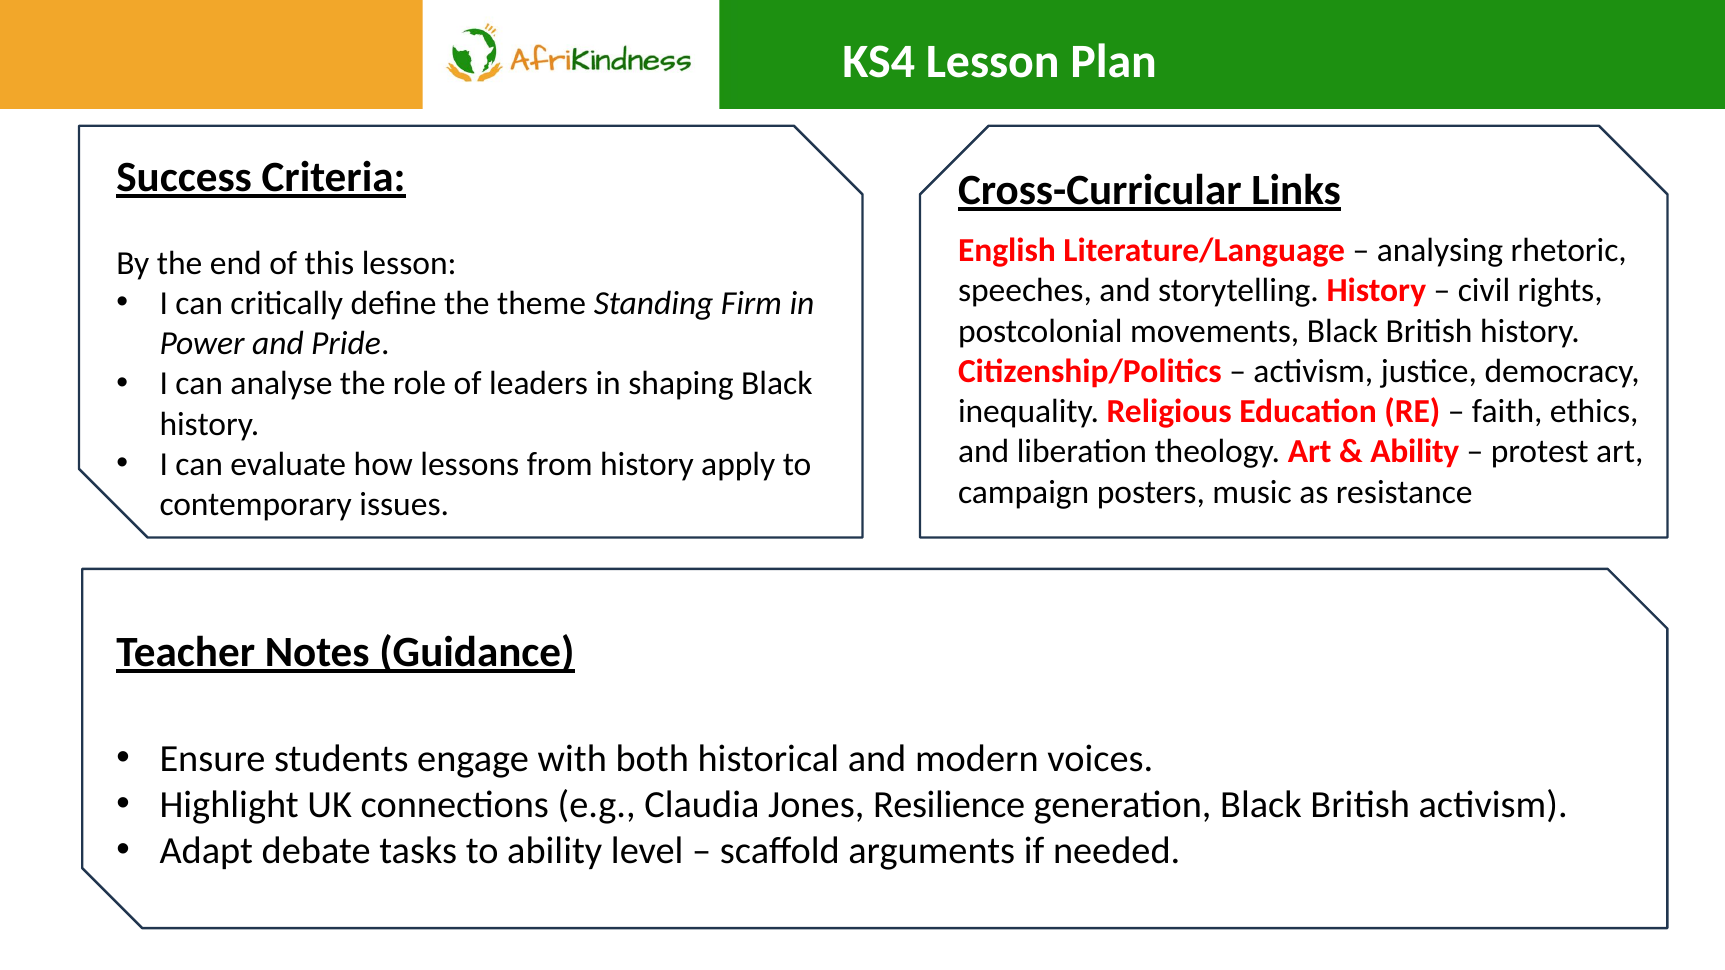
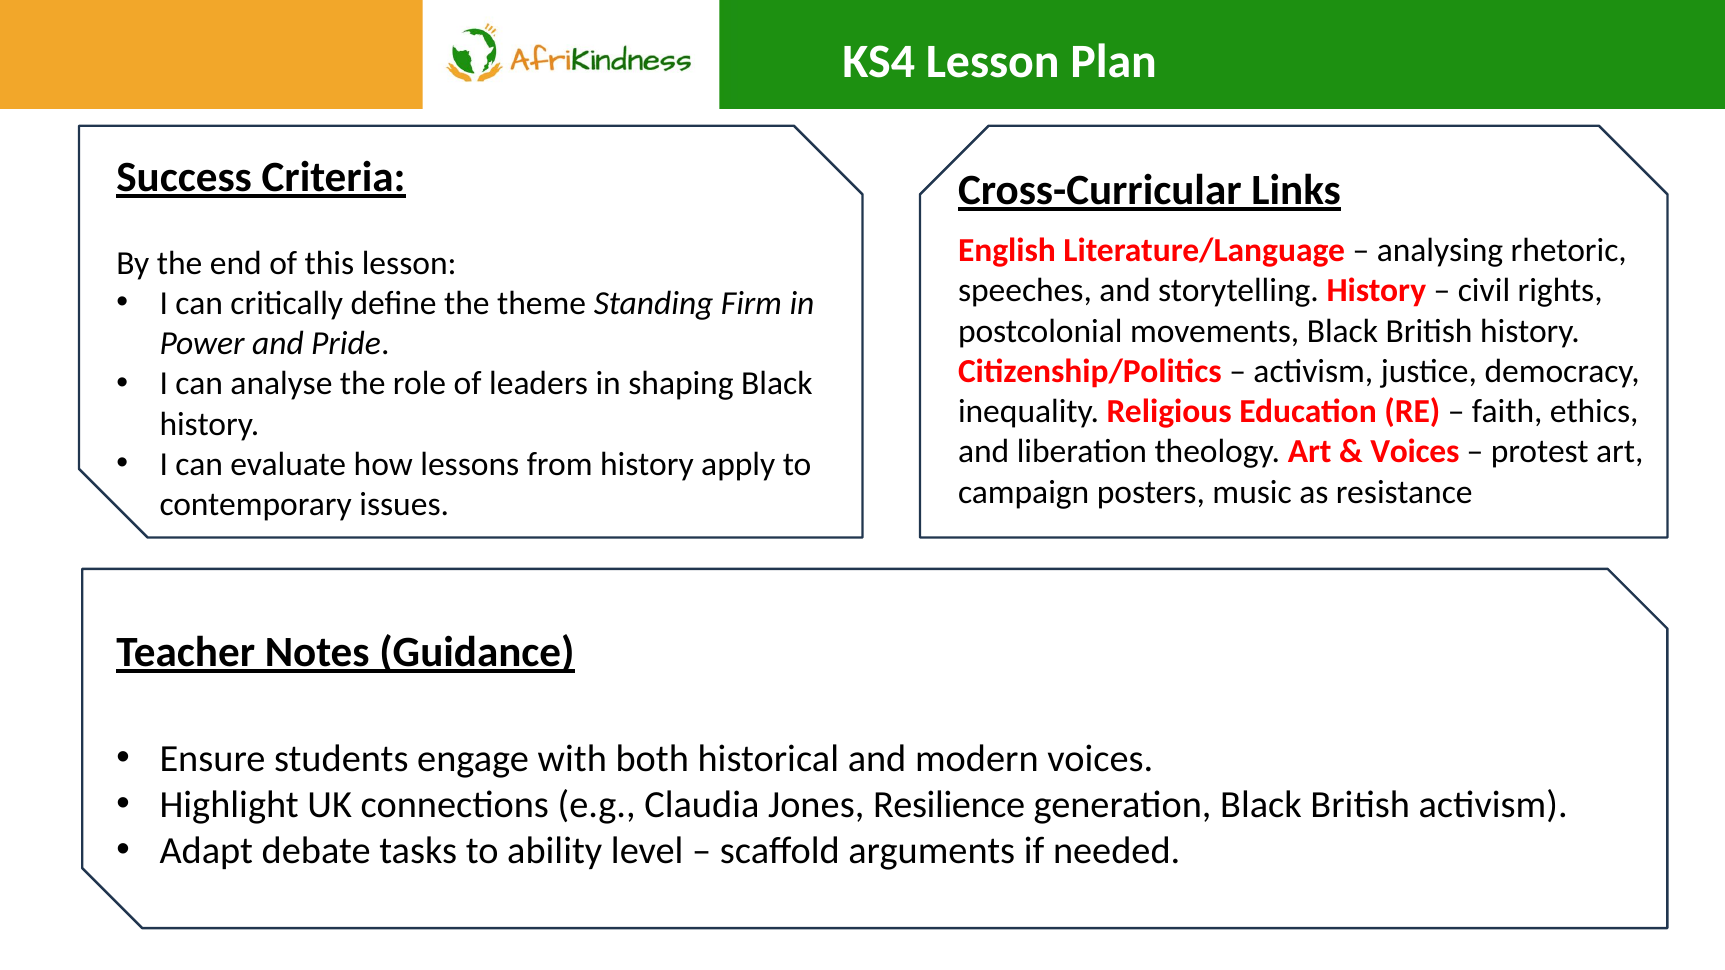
Ability: Ability -> Voices (1415, 452)
